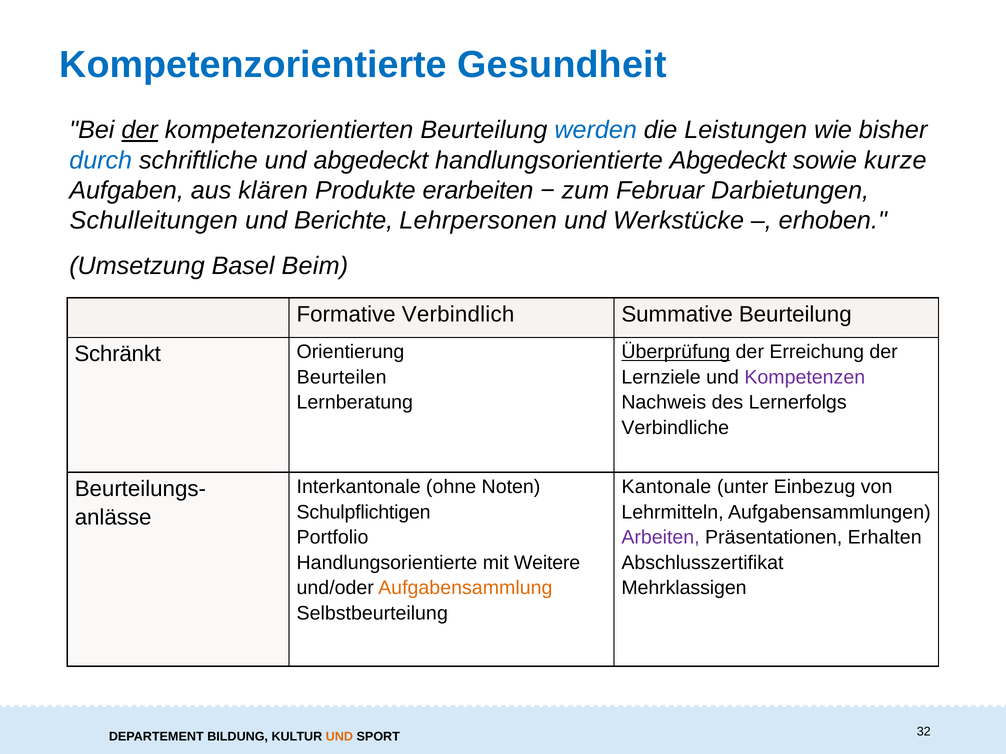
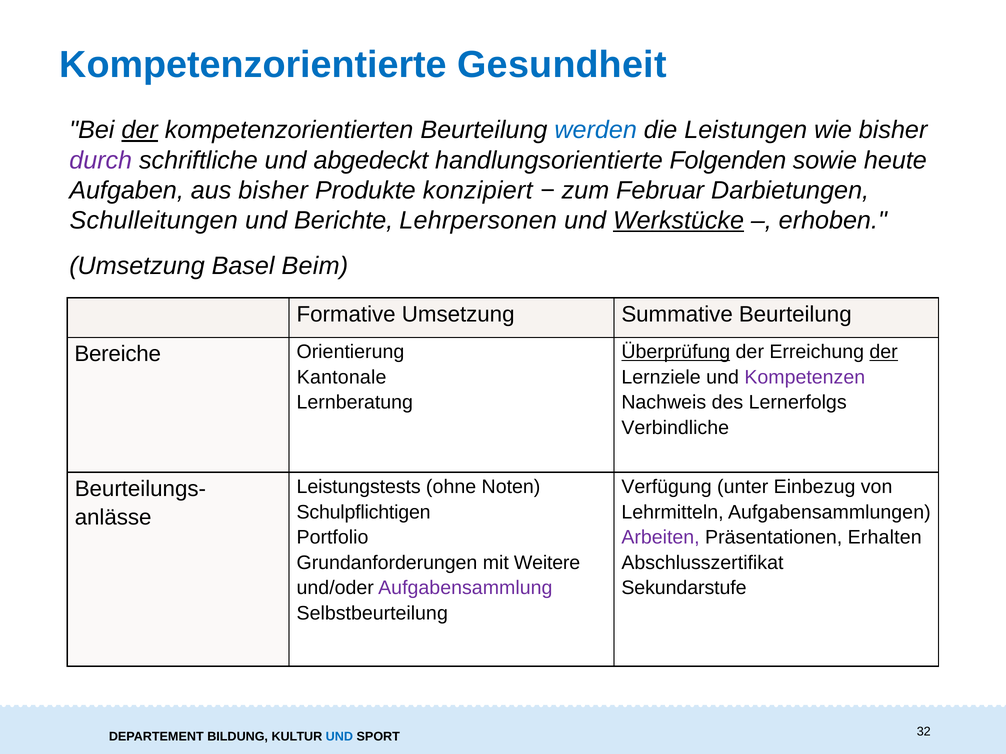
durch colour: blue -> purple (101, 160)
handlungsorientierte Abgedeckt: Abgedeckt -> Folgenden (728, 160)
kurze: kurze -> heute (895, 160)
aus klären: klären -> bisher (273, 191)
erarbeiten: erarbeiten -> konzipiert (478, 191)
Werkstücke underline: none -> present (679, 221)
Formative Verbindlich: Verbindlich -> Umsetzung (458, 315)
der underline: none -> present (884, 352)
Schränkt: Schränkt -> Bereiche (118, 354)
Beurteilen: Beurteilen -> Kantonale (342, 378)
Interkantonale: Interkantonale -> Leistungstests (359, 487)
Kantonale: Kantonale -> Verfügung (667, 487)
Handlungsorientierte: Handlungsorientierte -> Grundanforderungen (387, 563)
Aufgabensammlung colour: orange -> purple (465, 588)
Mehrklassigen: Mehrklassigen -> Sekundarstufe (684, 588)
UND colour: orange -> blue (339, 737)
